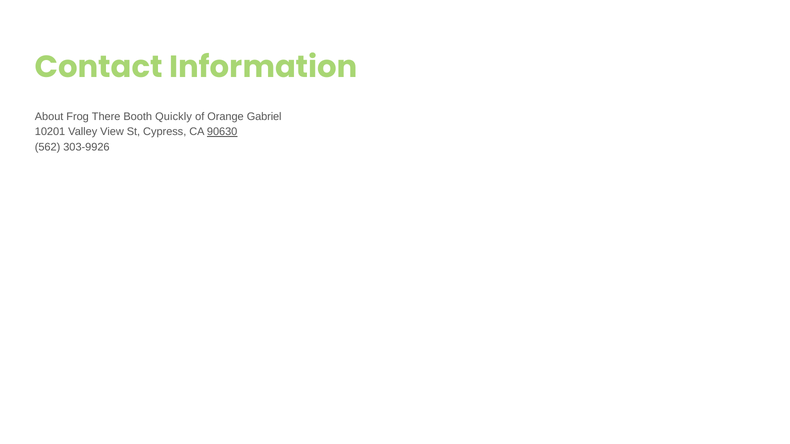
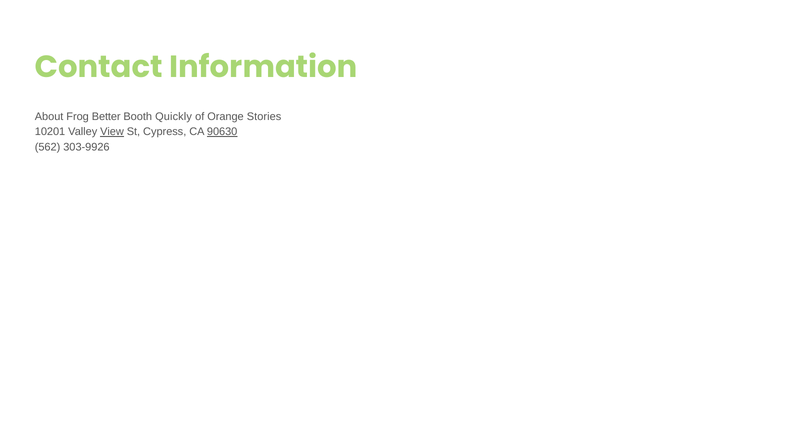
There: There -> Better (106, 117)
Gabriel: Gabriel -> Stories (264, 117)
View underline: none -> present (112, 132)
